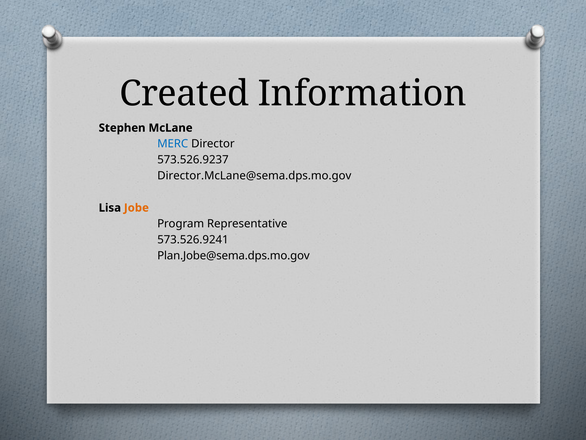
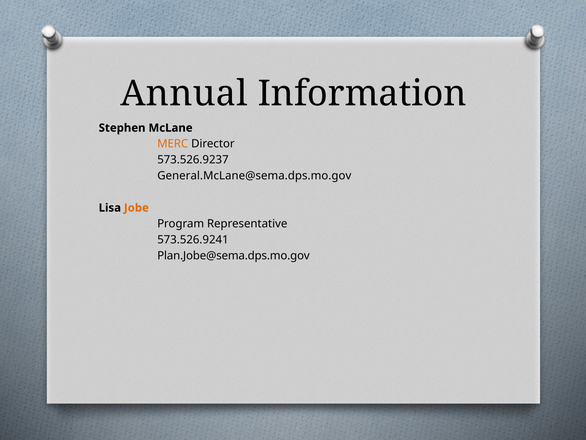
Created: Created -> Annual (184, 93)
MERC colour: blue -> orange (173, 144)
Director.McLane@sema.dps.mo.gov: Director.McLane@sema.dps.mo.gov -> General.McLane@sema.dps.mo.gov (254, 176)
